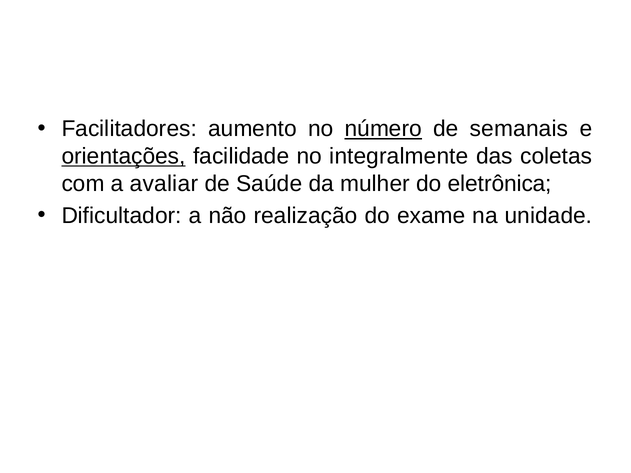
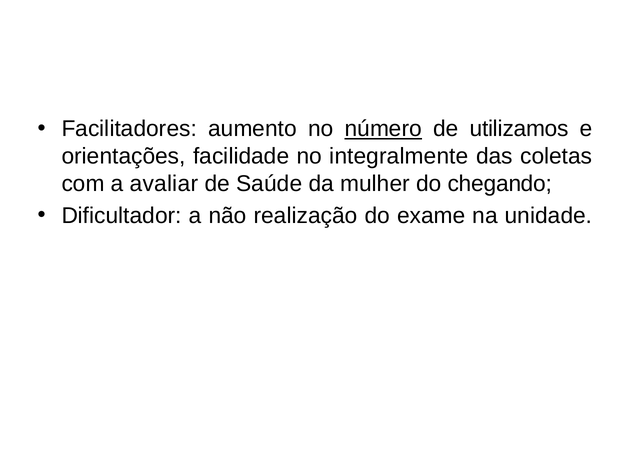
semanais: semanais -> utilizamos (519, 129)
orientações underline: present -> none (124, 156)
eletrônica: eletrônica -> chegando (500, 184)
